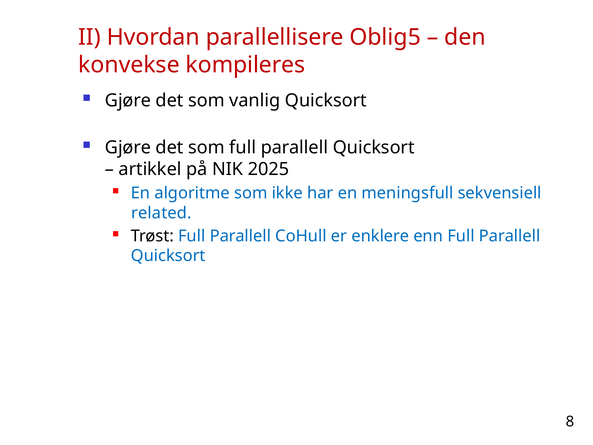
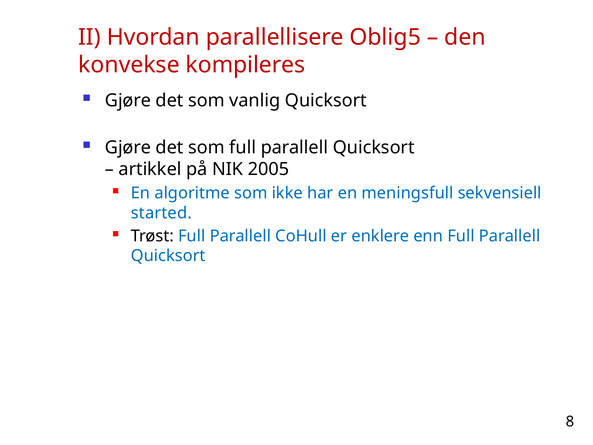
2025: 2025 -> 2005 (269, 169)
related: related -> started (161, 213)
